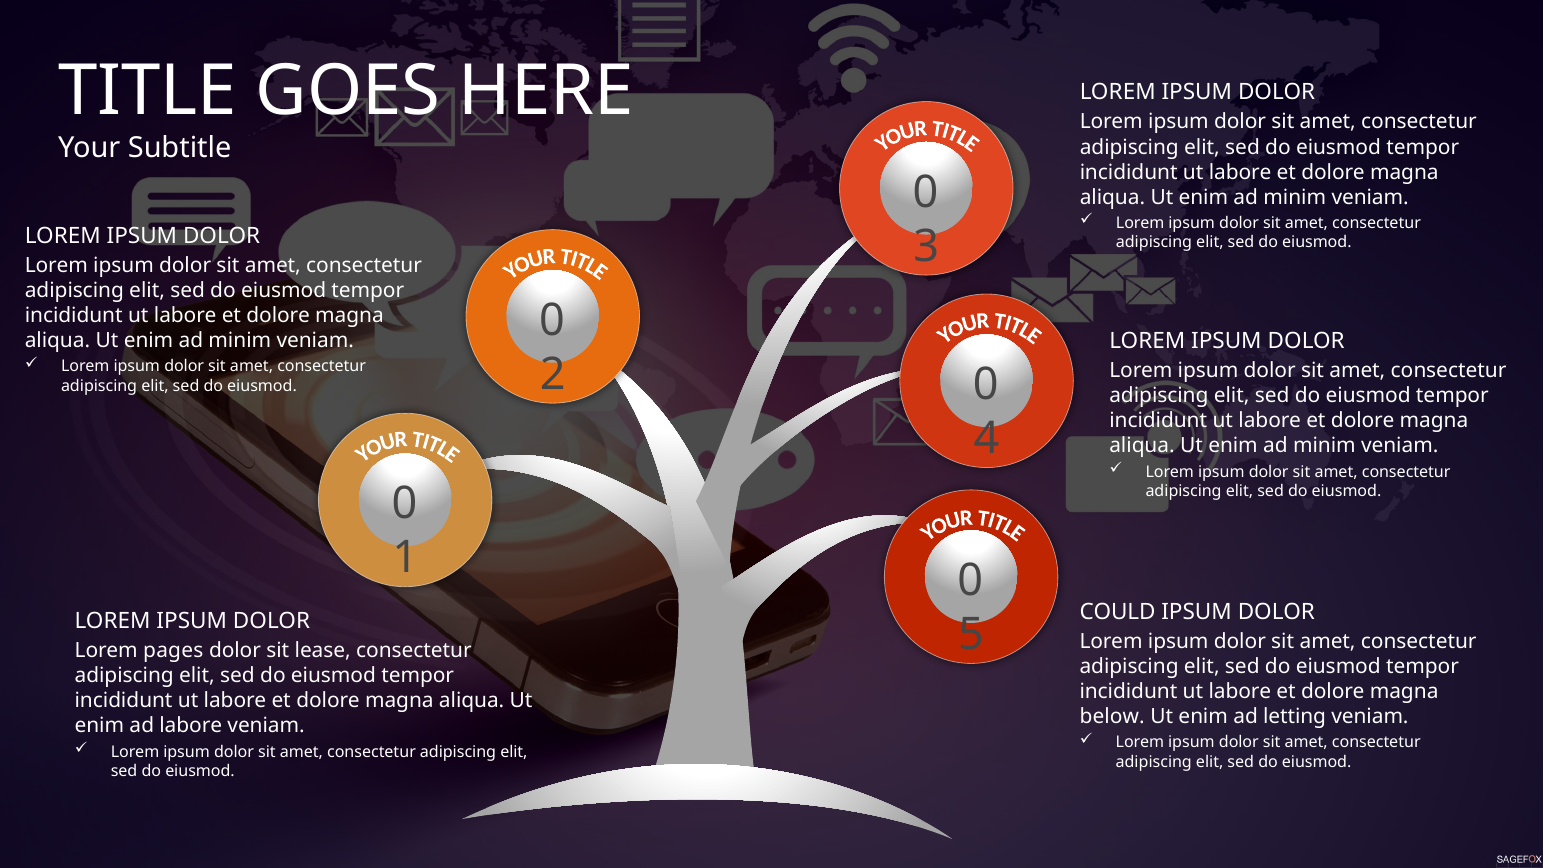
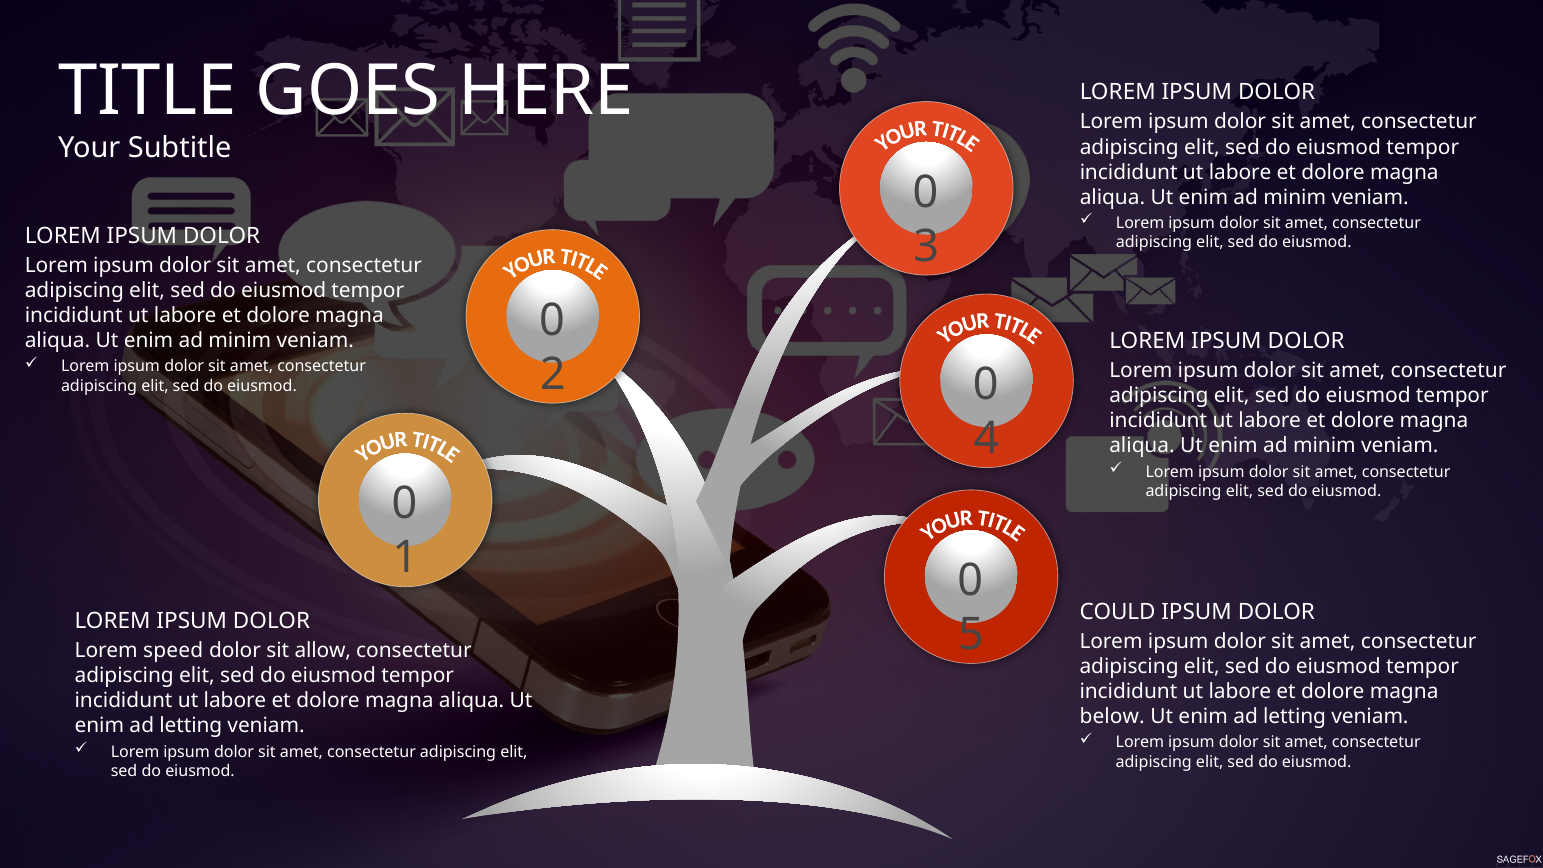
pages: pages -> speed (173, 651)
lease: lease -> allow (323, 651)
labore: labore -> letting (191, 726)
